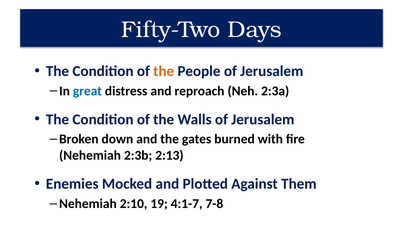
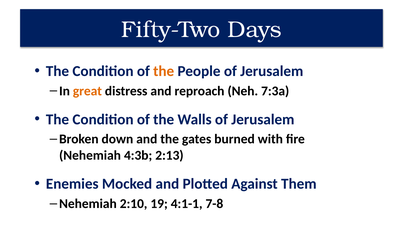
great colour: blue -> orange (87, 91)
2:3a: 2:3a -> 7:3a (275, 91)
2:3b: 2:3b -> 4:3b (138, 155)
4:1-7: 4:1-7 -> 4:1-1 (187, 203)
